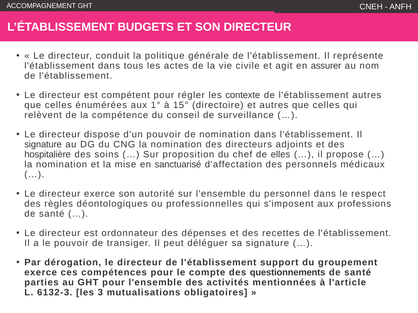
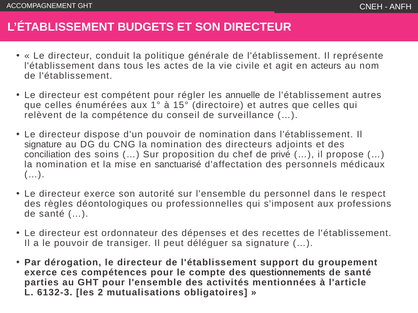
assurer: assurer -> acteurs (326, 66)
contexte: contexte -> annuelle (243, 95)
hospitalière: hospitalière -> conciliation (48, 155)
elles: elles -> privé (281, 155)
3: 3 -> 2 (100, 293)
